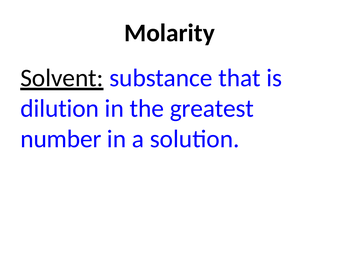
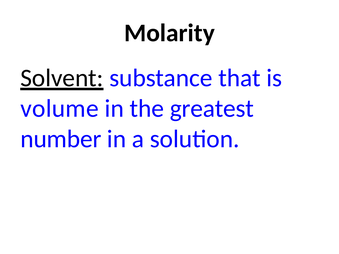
dilution: dilution -> volume (60, 109)
